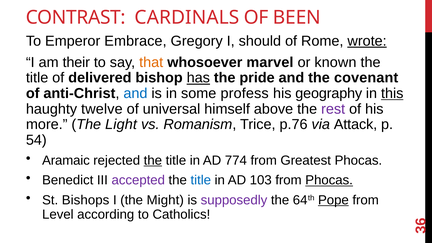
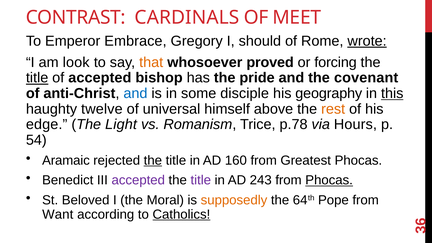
BEEN: BEEN -> MEET (297, 18)
their: their -> look (76, 62)
marvel: marvel -> proved (270, 62)
known: known -> forcing (336, 62)
title underline: none -> present (37, 78)
of delivered: delivered -> accepted (100, 78)
has underline: present -> none (198, 78)
profess: profess -> disciple (245, 93)
rest colour: purple -> orange (333, 109)
more: more -> edge (47, 125)
p.76: p.76 -> p.78 (294, 125)
Attack: Attack -> Hours (355, 125)
774: 774 -> 160 (236, 160)
title colour: blue -> purple (201, 180)
103: 103 -> 243 (261, 180)
Bishops: Bishops -> Beloved (86, 200)
Might: Might -> Moral (165, 200)
supposedly colour: purple -> orange (234, 200)
Pope underline: present -> none (333, 200)
Level: Level -> Want (58, 214)
Catholics underline: none -> present (181, 214)
